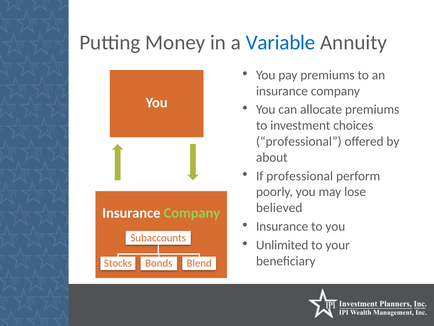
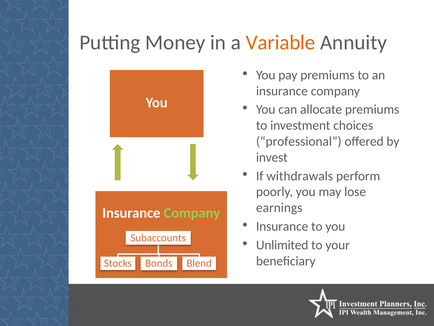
Variable colour: blue -> orange (281, 42)
about: about -> invest (272, 157)
If professional: professional -> withdrawals (300, 176)
believed: believed -> earnings (279, 208)
